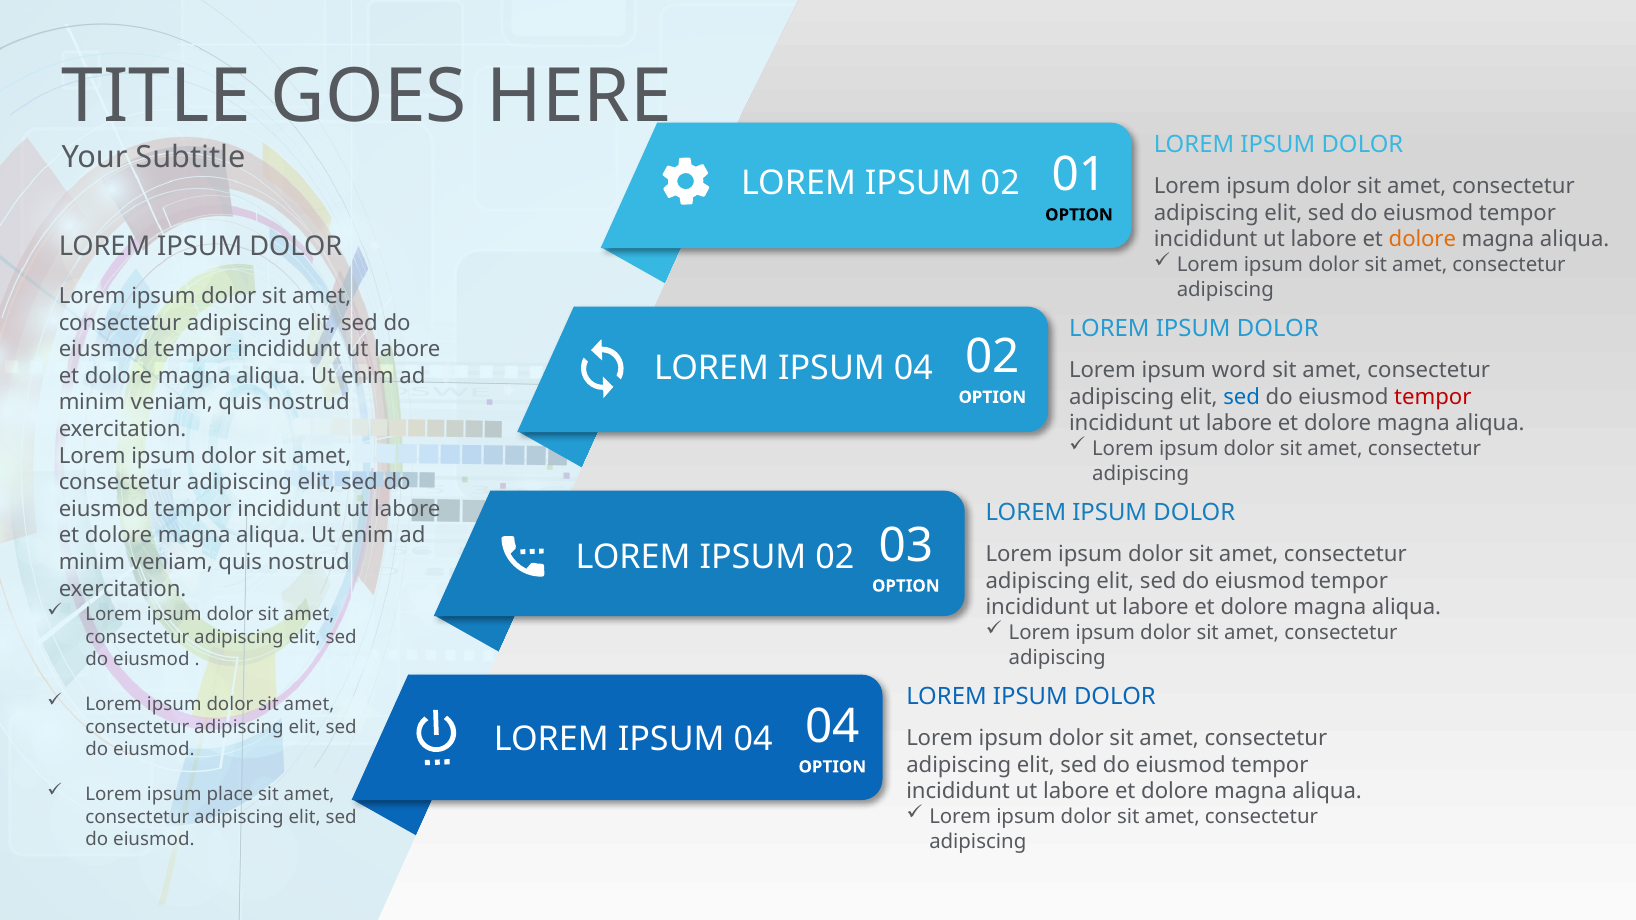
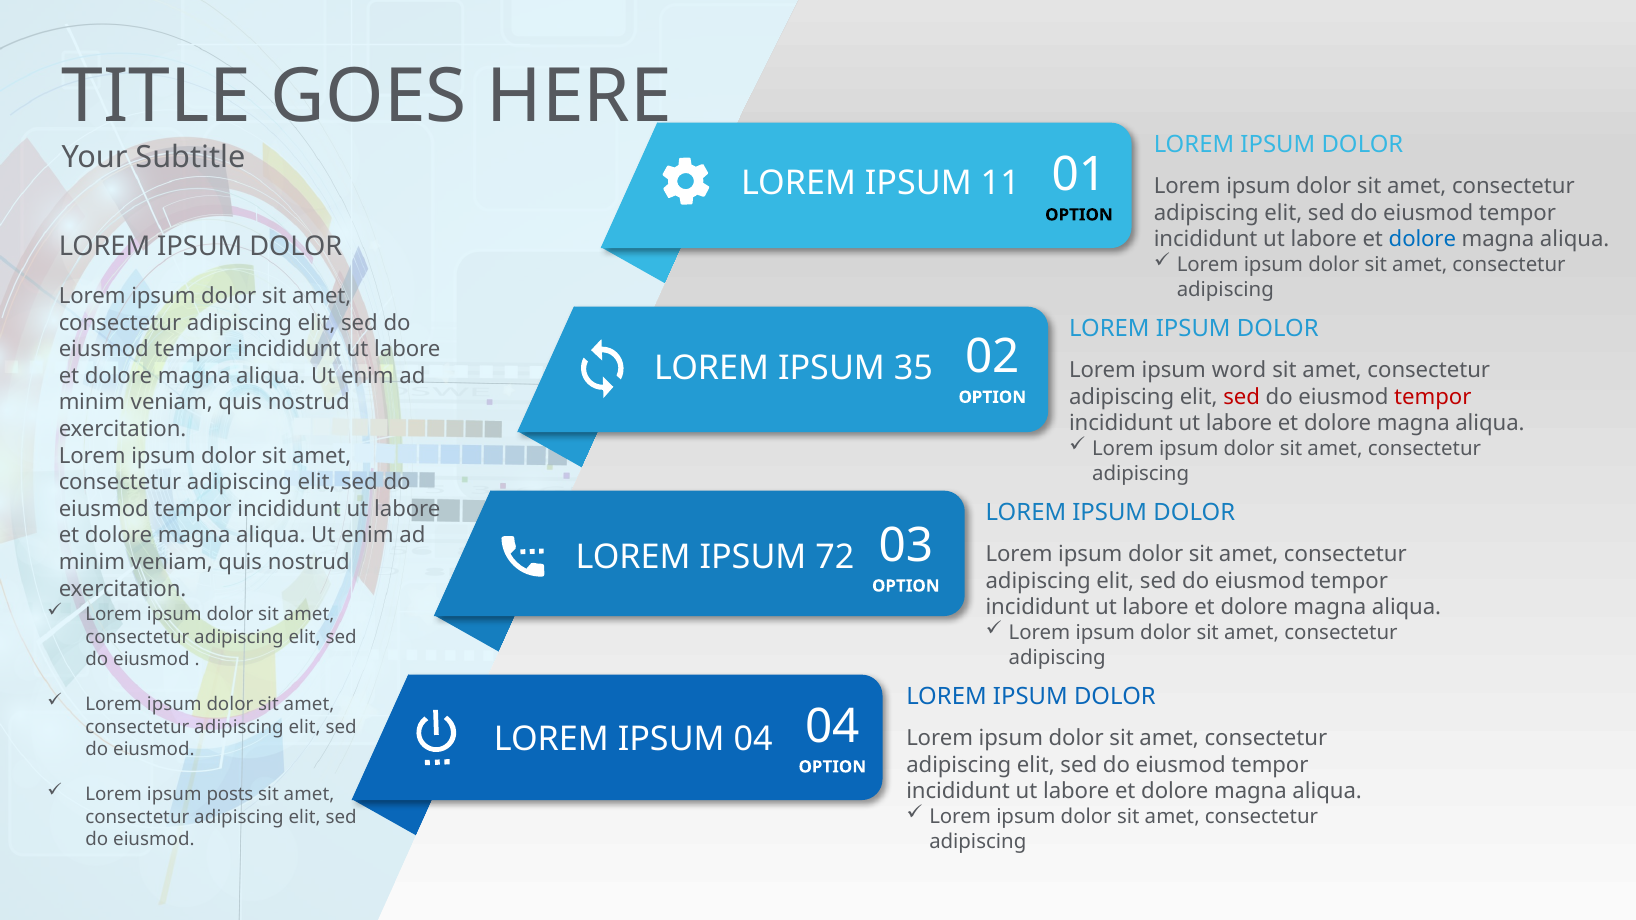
02: 02 -> 11 (1000, 183)
dolore colour: orange -> blue (1422, 240)
04: 04 -> 35 (913, 368)
sed colour: blue -> red (1242, 397)
02: 02 -> 72 (835, 557)
place: place -> posts (230, 795)
